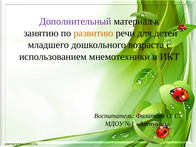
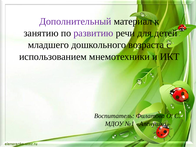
развитию colour: orange -> purple (93, 33)
